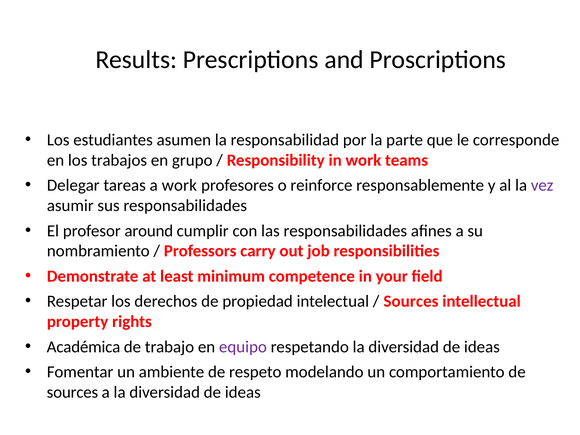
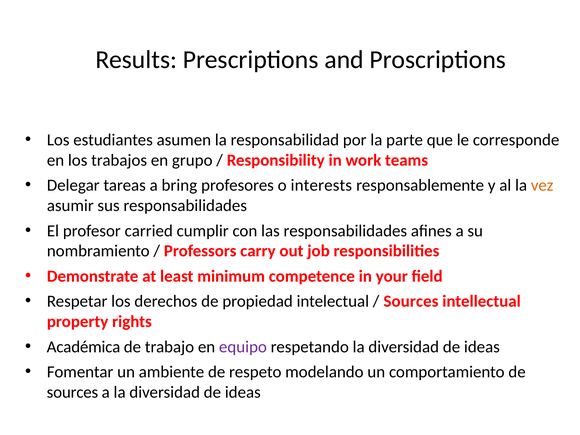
a work: work -> bring (179, 185)
reinforce: reinforce -> interests (321, 185)
vez colour: purple -> orange (542, 185)
around: around -> carried (149, 231)
